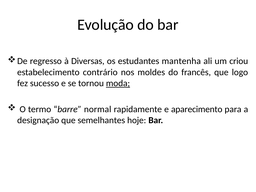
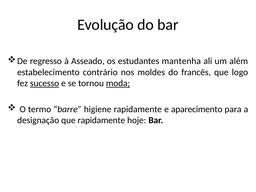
Diversas: Diversas -> Asseado (88, 61)
criou: criou -> além (239, 61)
sucesso underline: none -> present (45, 83)
normal: normal -> higiene (98, 109)
que semelhantes: semelhantes -> rapidamente (101, 120)
